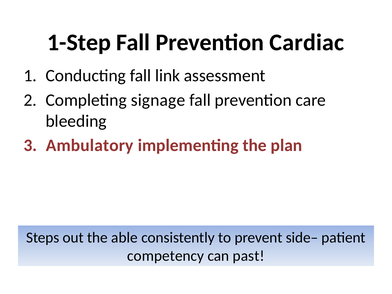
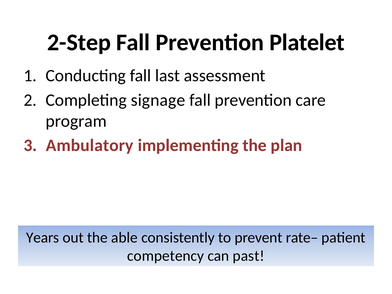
1-Step: 1-Step -> 2-Step (79, 43)
Cardiac: Cardiac -> Platelet (307, 43)
link: link -> last (168, 76)
bleeding: bleeding -> program (76, 121)
Steps: Steps -> Years (43, 238)
side–: side– -> rate– (302, 238)
